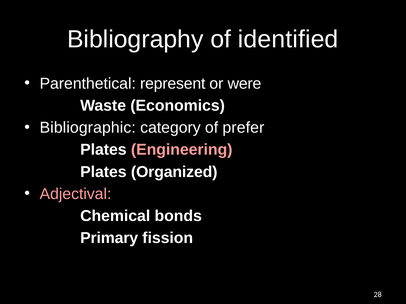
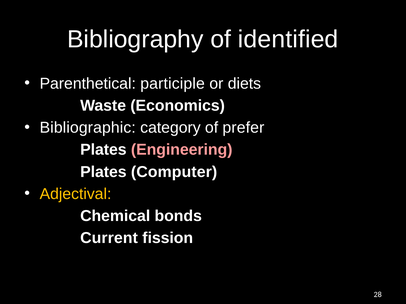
represent: represent -> participle (173, 84)
were: were -> diets (244, 84)
Organized: Organized -> Computer (174, 172)
Adjectival colour: pink -> yellow (75, 194)
Primary: Primary -> Current (109, 239)
